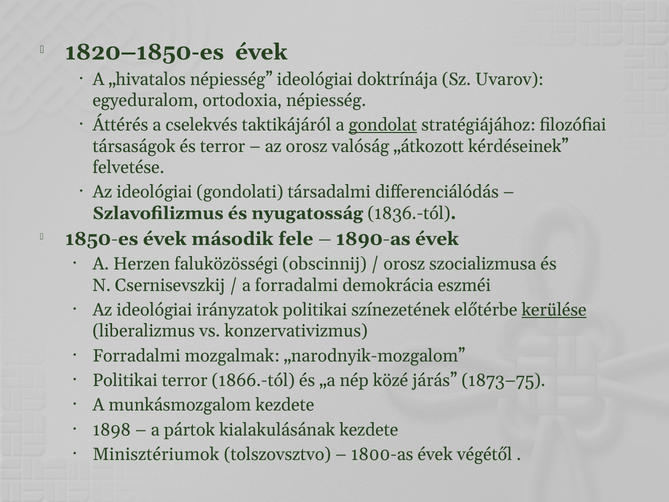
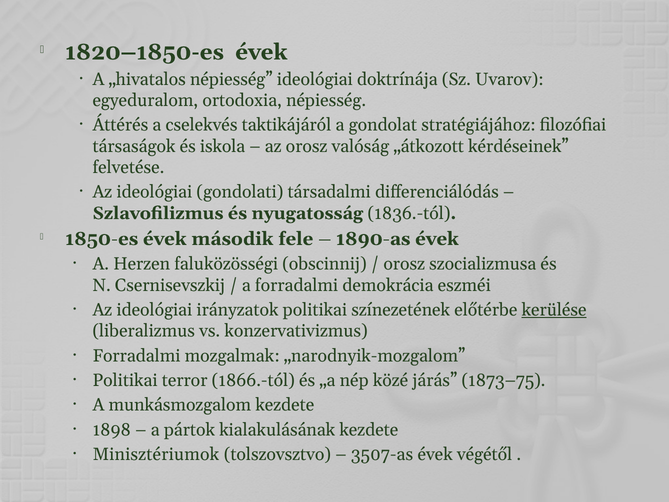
gondolat underline: present -> none (383, 125)
és terror: terror -> iskola (223, 146)
1800-as: 1800-as -> 3507-as (382, 454)
